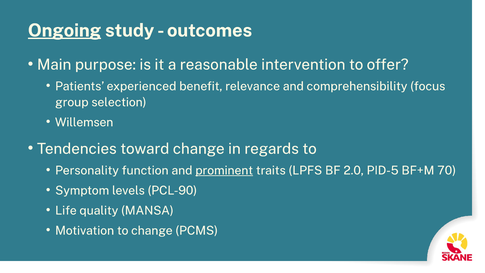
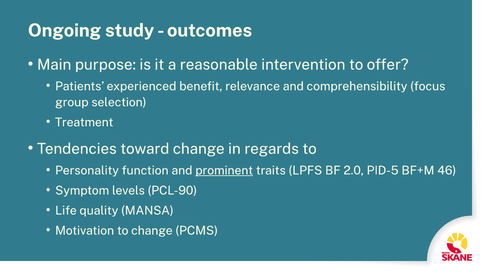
Ongoing underline: present -> none (64, 31)
Willemsen: Willemsen -> Treatment (84, 122)
70: 70 -> 46 (447, 170)
